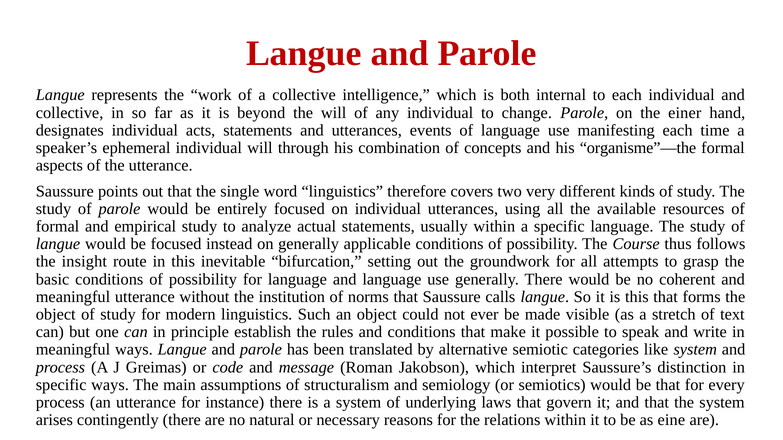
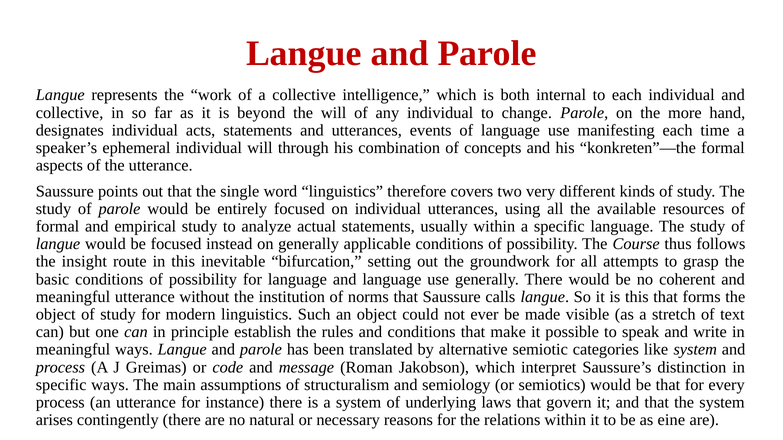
einer: einer -> more (685, 113)
organisme”—the: organisme”—the -> konkreten”—the (638, 148)
